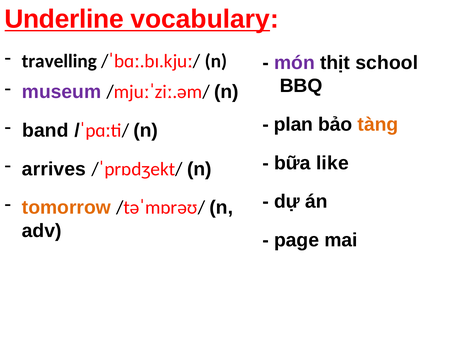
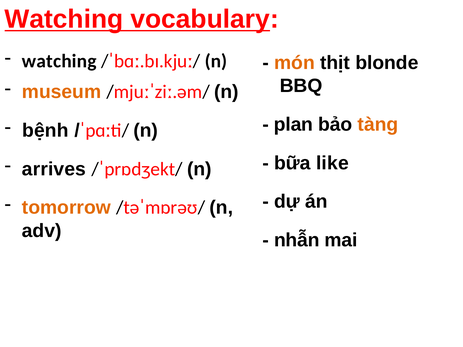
Underline: Underline -> Watching (64, 19)
travelling: travelling -> watching (59, 61)
món colour: purple -> orange (294, 63)
school: school -> blonde (387, 63)
museum colour: purple -> orange (62, 92)
band: band -> bệnh (45, 131)
page: page -> nhẫn (297, 240)
